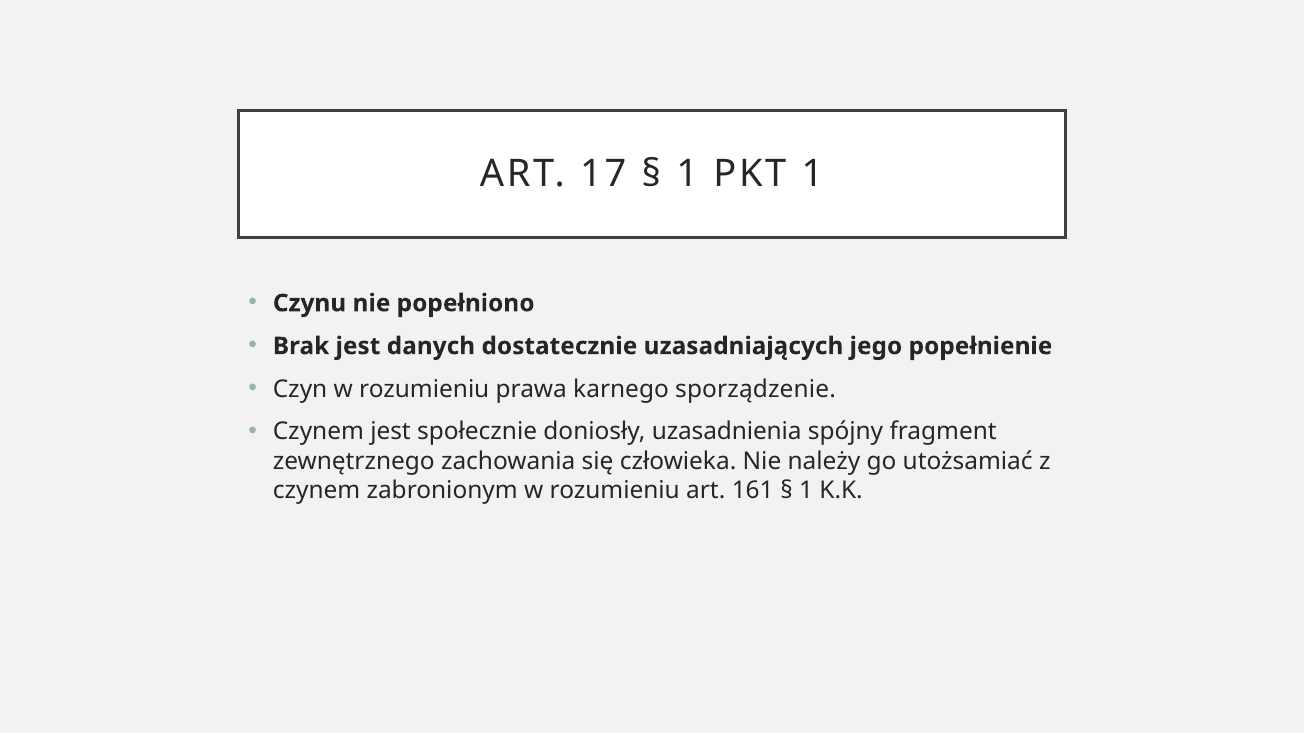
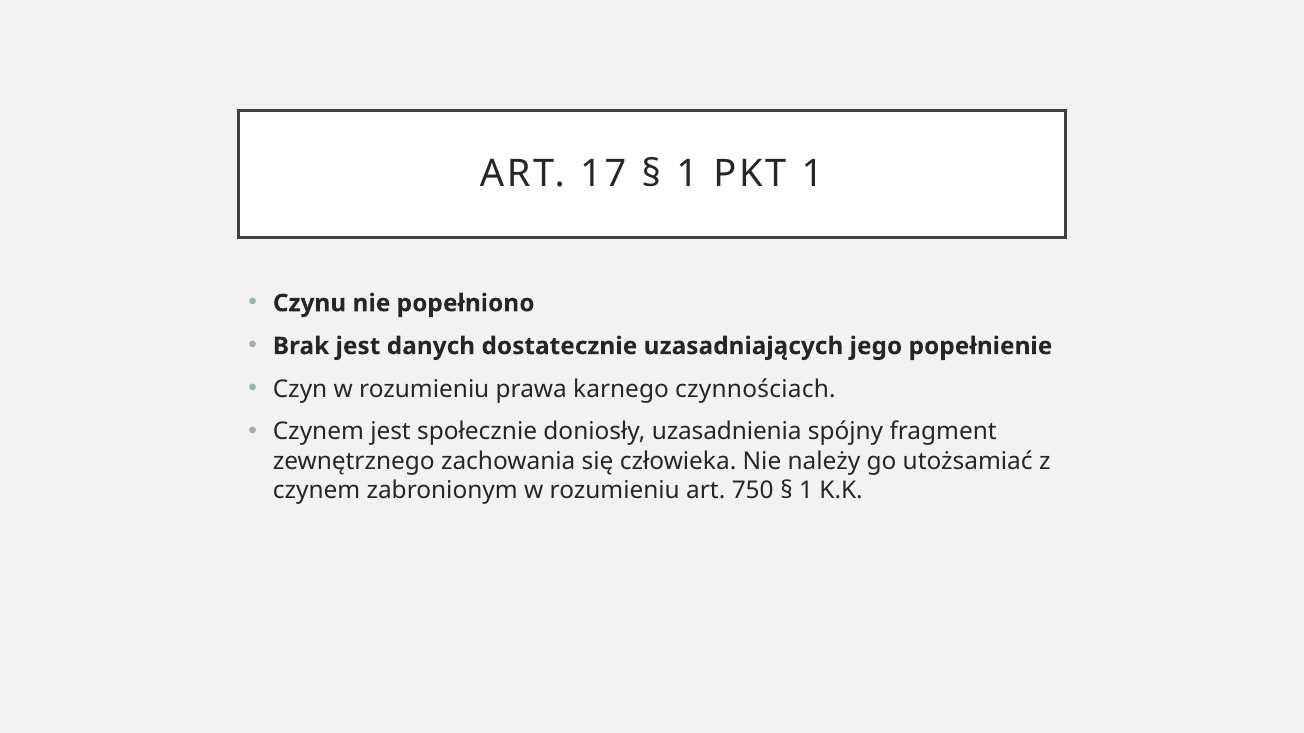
sporządzenie: sporządzenie -> czynnościach (755, 389)
161: 161 -> 750 (753, 491)
